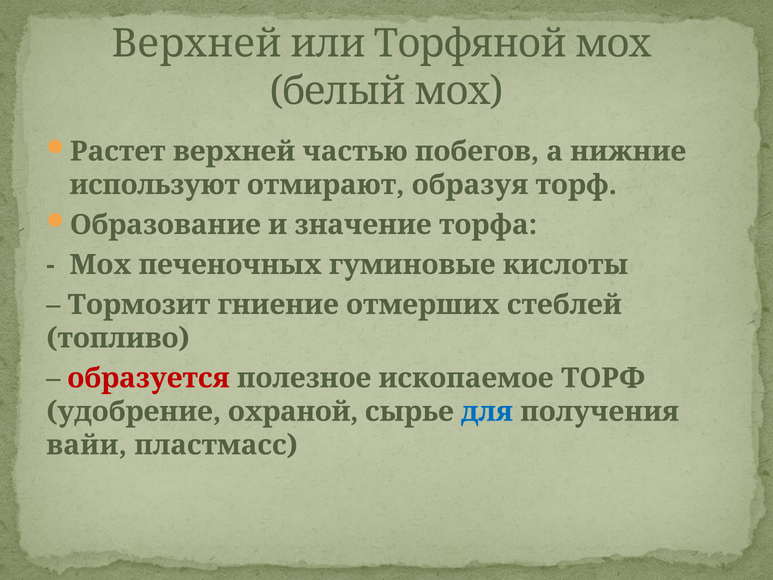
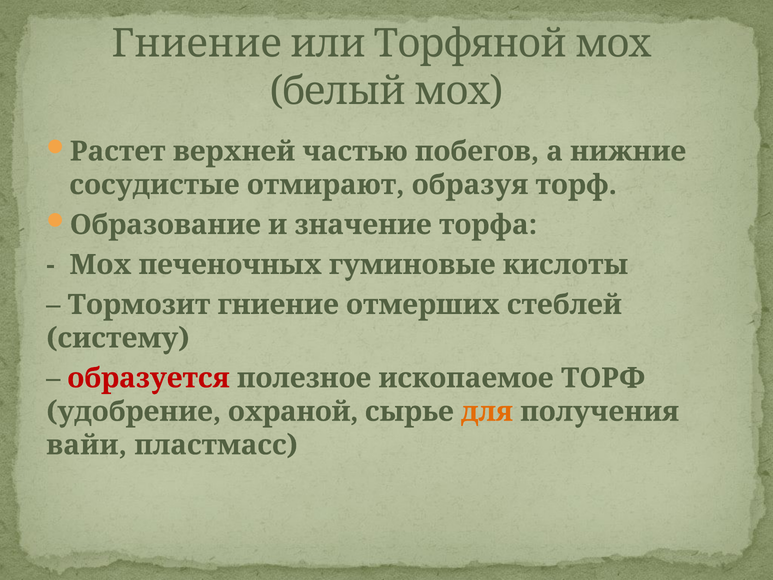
Верхней: Верхней -> Гниение (197, 43)
используют: используют -> сосудистые (155, 185)
топливо: топливо -> систему (118, 338)
для colour: blue -> orange (487, 411)
